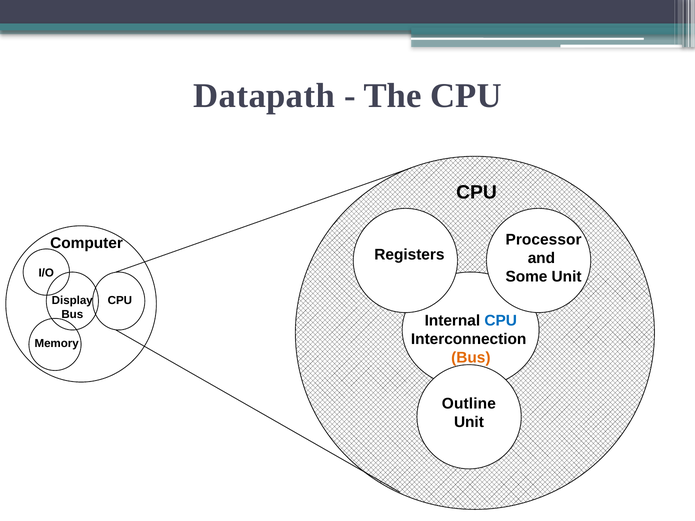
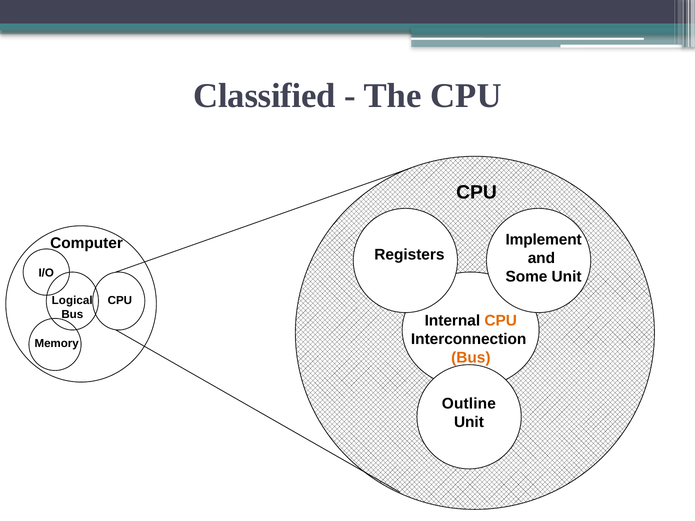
Datapath: Datapath -> Classified (264, 96)
Processor: Processor -> Implement (544, 240)
Display: Display -> Logical (72, 301)
CPU colour: blue -> orange (501, 321)
